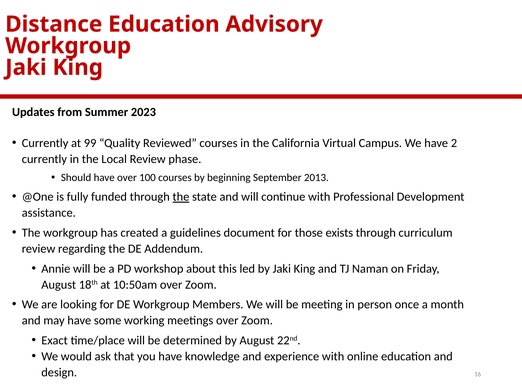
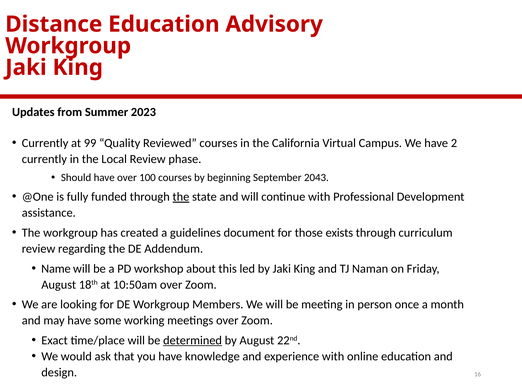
2013: 2013 -> 2043 (316, 177)
Annie: Annie -> Name (56, 268)
determined underline: none -> present (193, 340)
